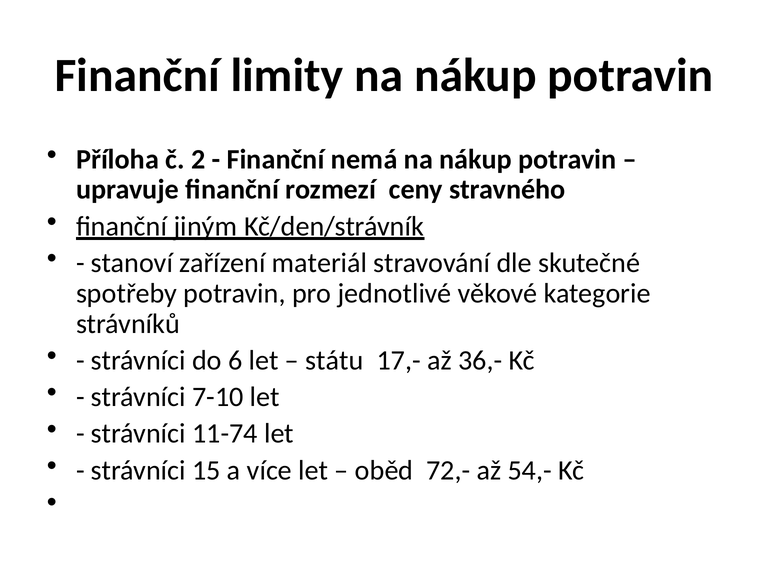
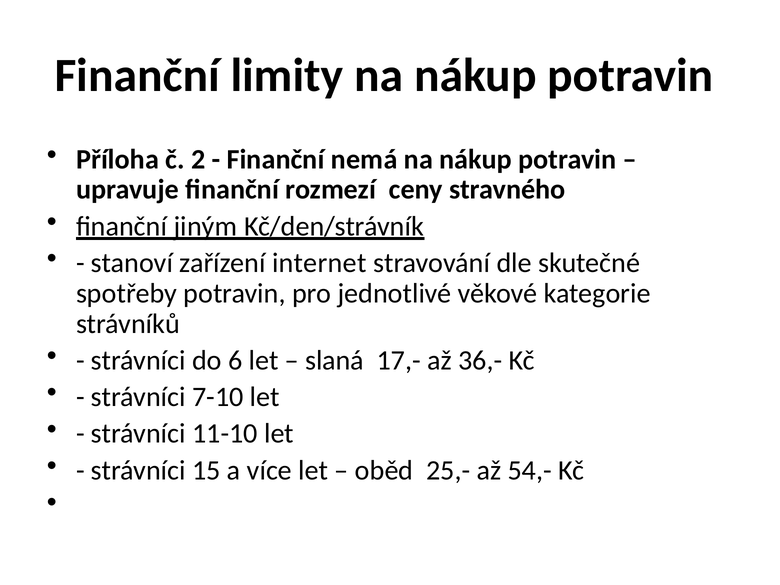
materiál: materiál -> internet (319, 263)
státu: státu -> slaná (335, 360)
11-74: 11-74 -> 11-10 (225, 434)
72,-: 72,- -> 25,- (448, 470)
